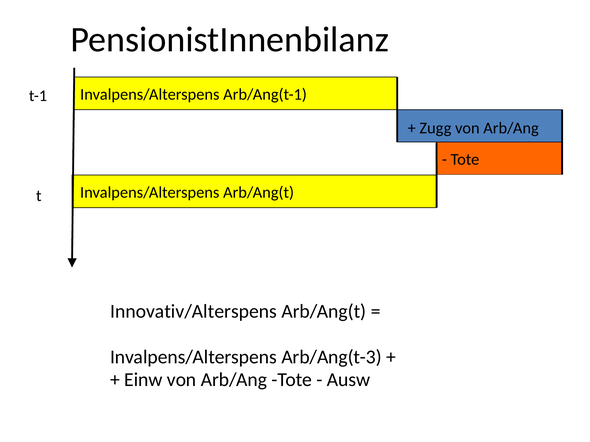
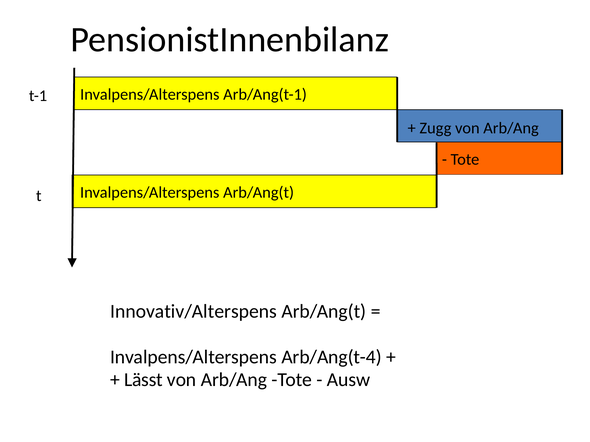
Arb/Ang(t-3: Arb/Ang(t-3 -> Arb/Ang(t-4 (332, 357)
Einw: Einw -> Lässt (143, 380)
